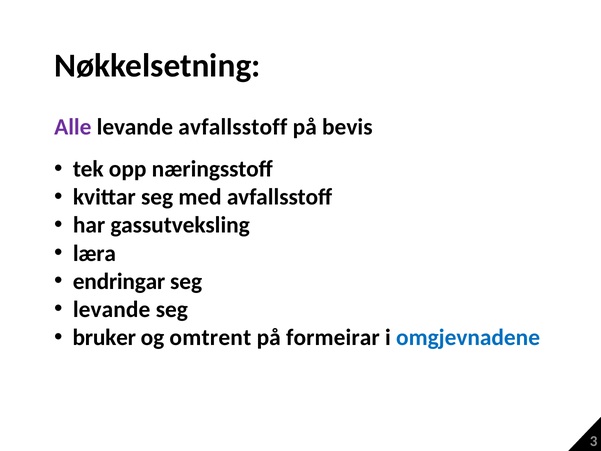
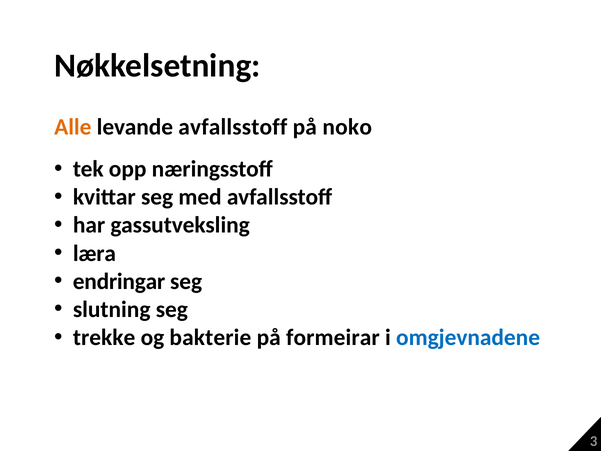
Alle colour: purple -> orange (73, 127)
bevis: bevis -> noko (347, 127)
levande: levande -> slutning (112, 309)
bruker: bruker -> trekke (104, 337)
omtrent: omtrent -> bakterie (210, 337)
